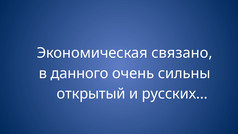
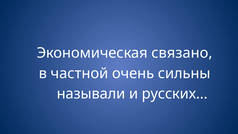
данного: данного -> частной (79, 73)
открытый: открытый -> называли (91, 94)
